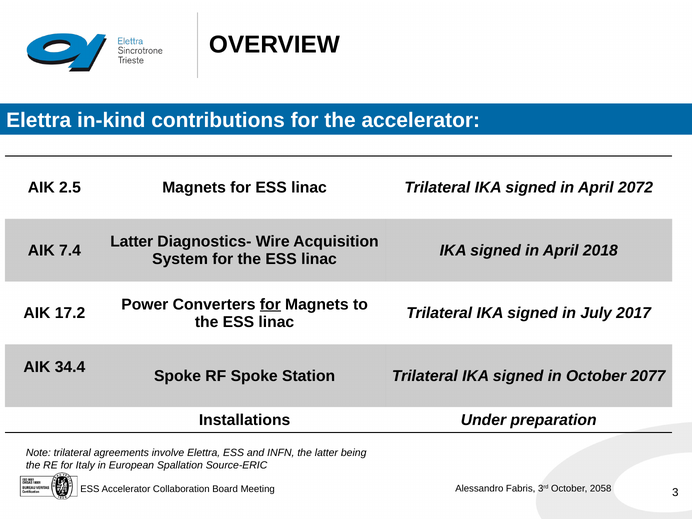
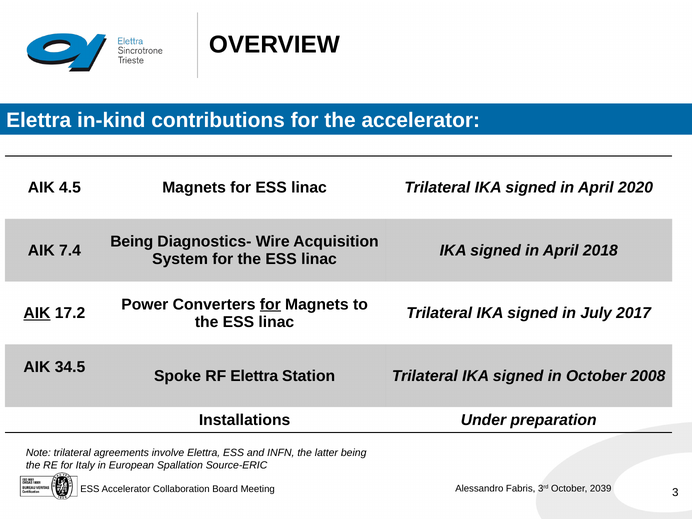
2.5: 2.5 -> 4.5 (70, 188)
2072: 2072 -> 2020 (635, 188)
Latter: Latter -> Being (132, 242)
AIK underline: none -> present (37, 313)
34.4: 34.4 -> 34.5 (70, 367)
RF Spoke: Spoke -> Elettra (254, 376)
2077: 2077 -> 2008 (648, 376)
2058: 2058 -> 2039 (601, 489)
